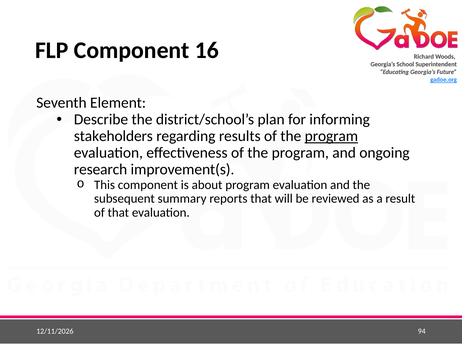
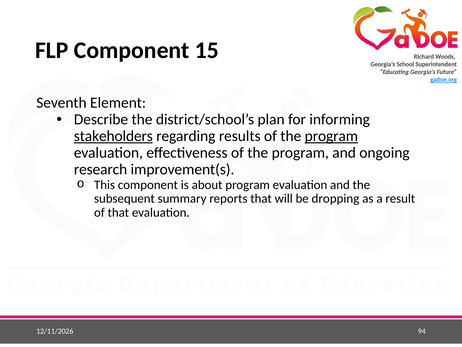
16: 16 -> 15 (207, 50)
stakeholders underline: none -> present (113, 136)
reviewed: reviewed -> dropping (335, 198)
